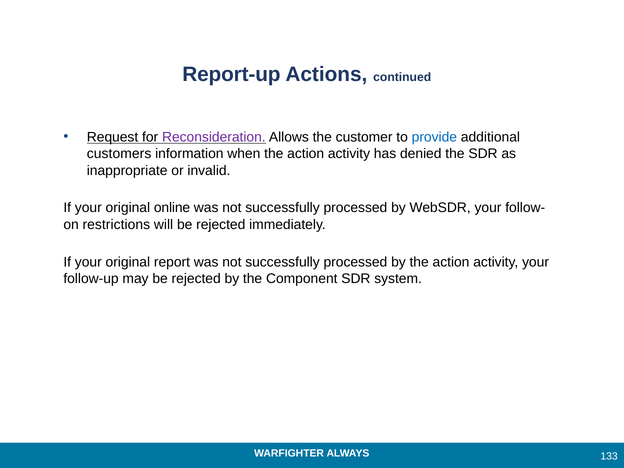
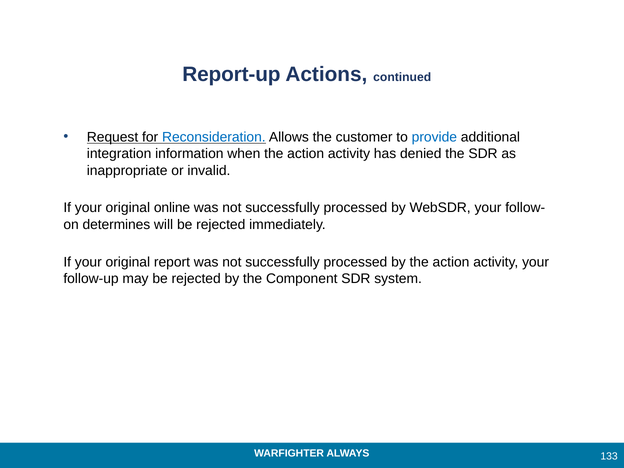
Reconsideration colour: purple -> blue (214, 137)
customers: customers -> integration (119, 154)
restrictions: restrictions -> determines (116, 225)
